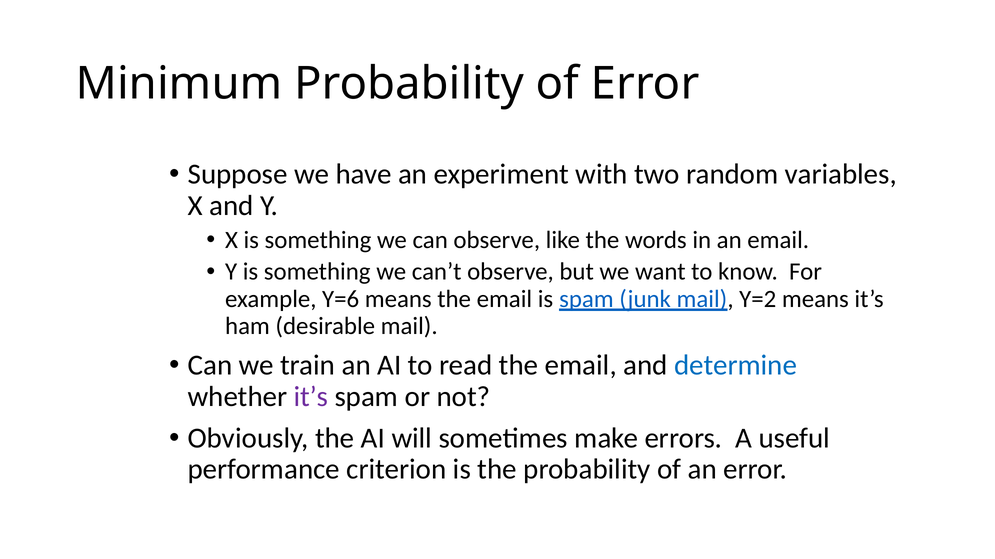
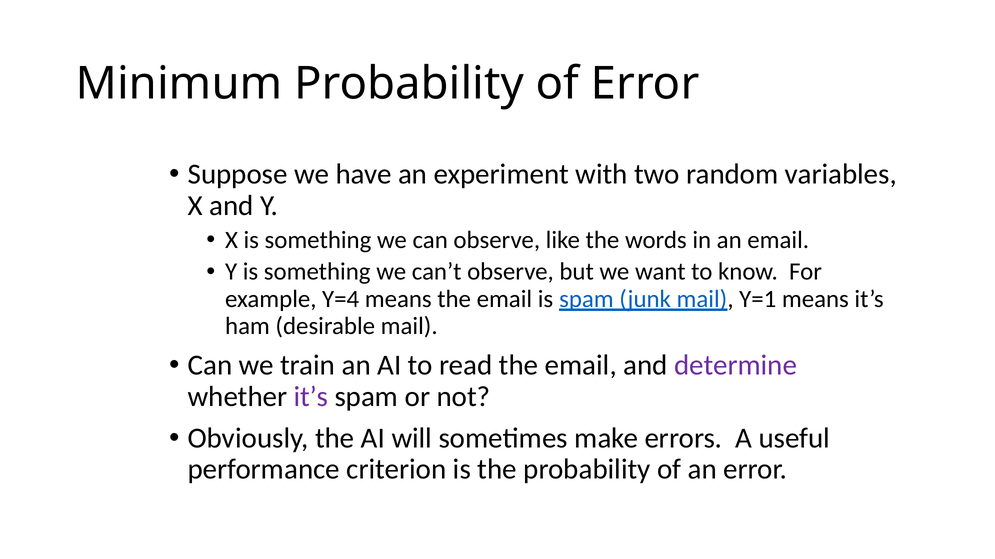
Y=6: Y=6 -> Y=4 (341, 299)
Y=2: Y=2 -> Y=1 (758, 299)
determine colour: blue -> purple (736, 366)
